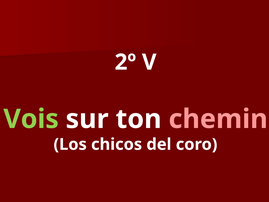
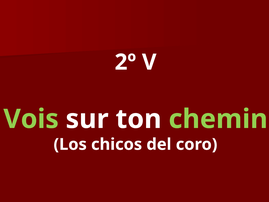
chemin colour: pink -> light green (218, 119)
